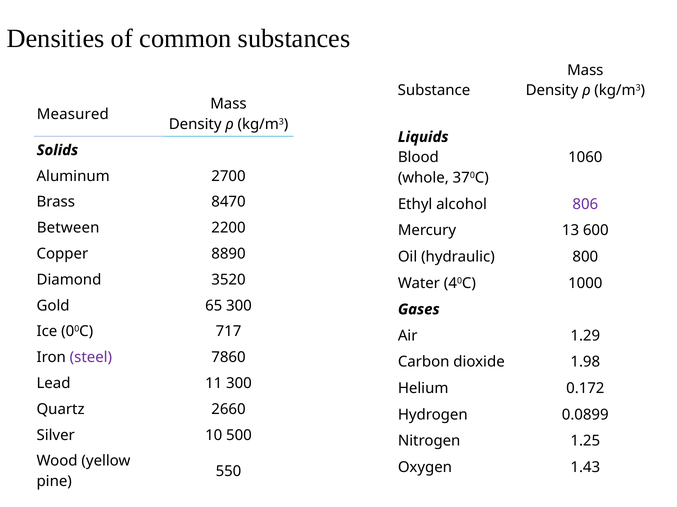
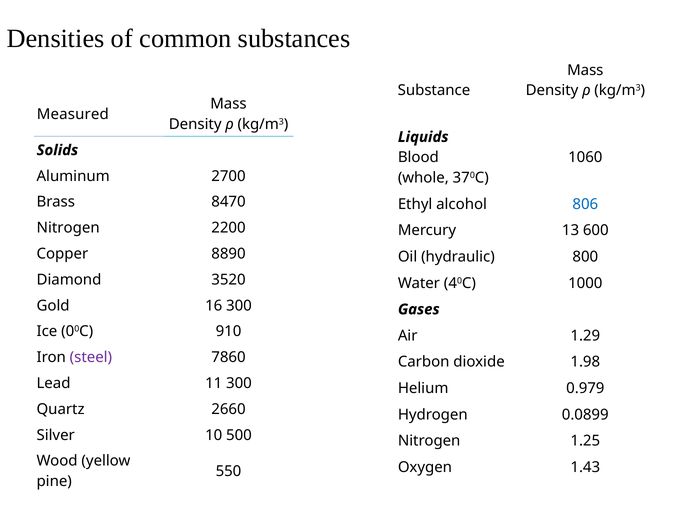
806 colour: purple -> blue (585, 204)
Between: Between -> Nitrogen (68, 228)
65: 65 -> 16 (214, 306)
717: 717 -> 910 (228, 332)
0.172: 0.172 -> 0.979 (585, 389)
